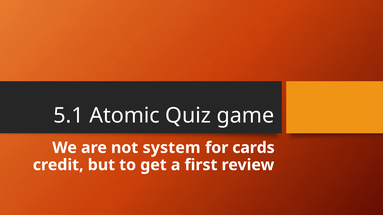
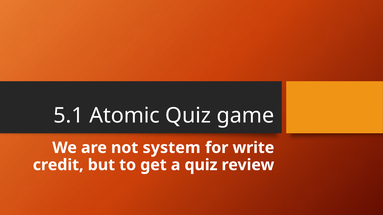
cards: cards -> write (253, 148)
a first: first -> quiz (201, 165)
